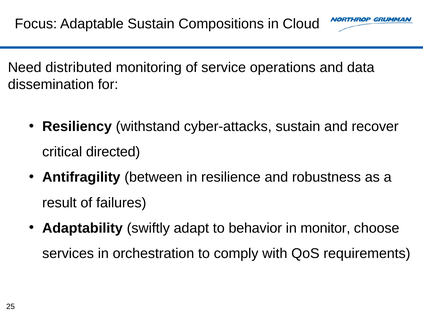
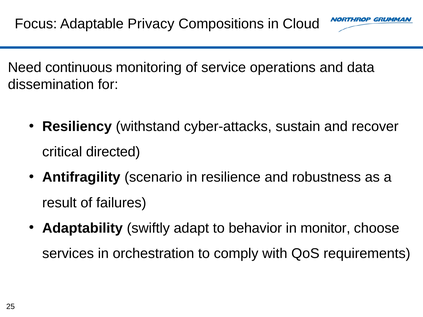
Adaptable Sustain: Sustain -> Privacy (151, 24)
distributed: distributed -> continuous (79, 68)
between: between -> scenario (153, 177)
